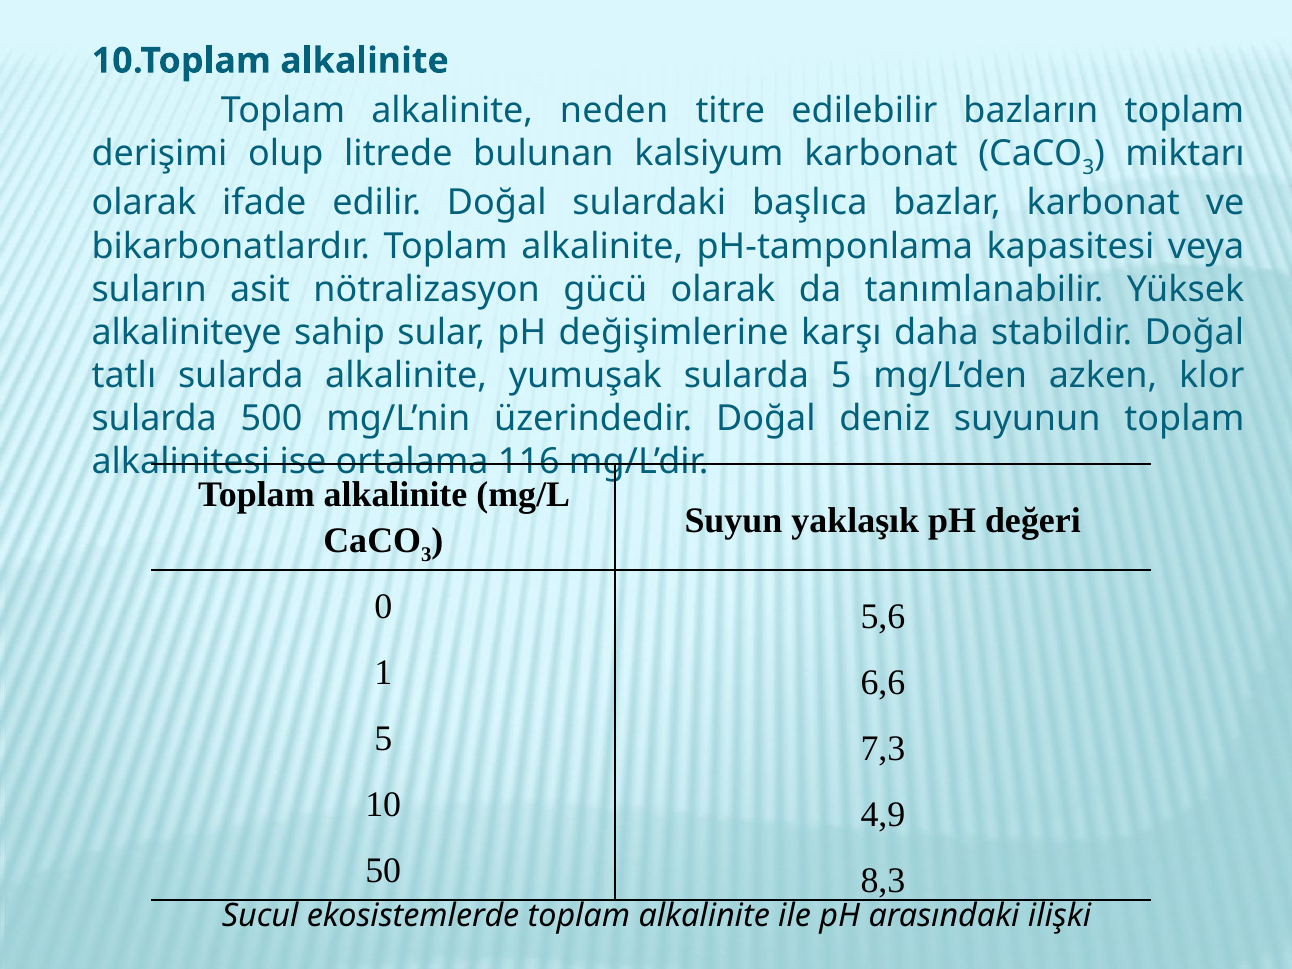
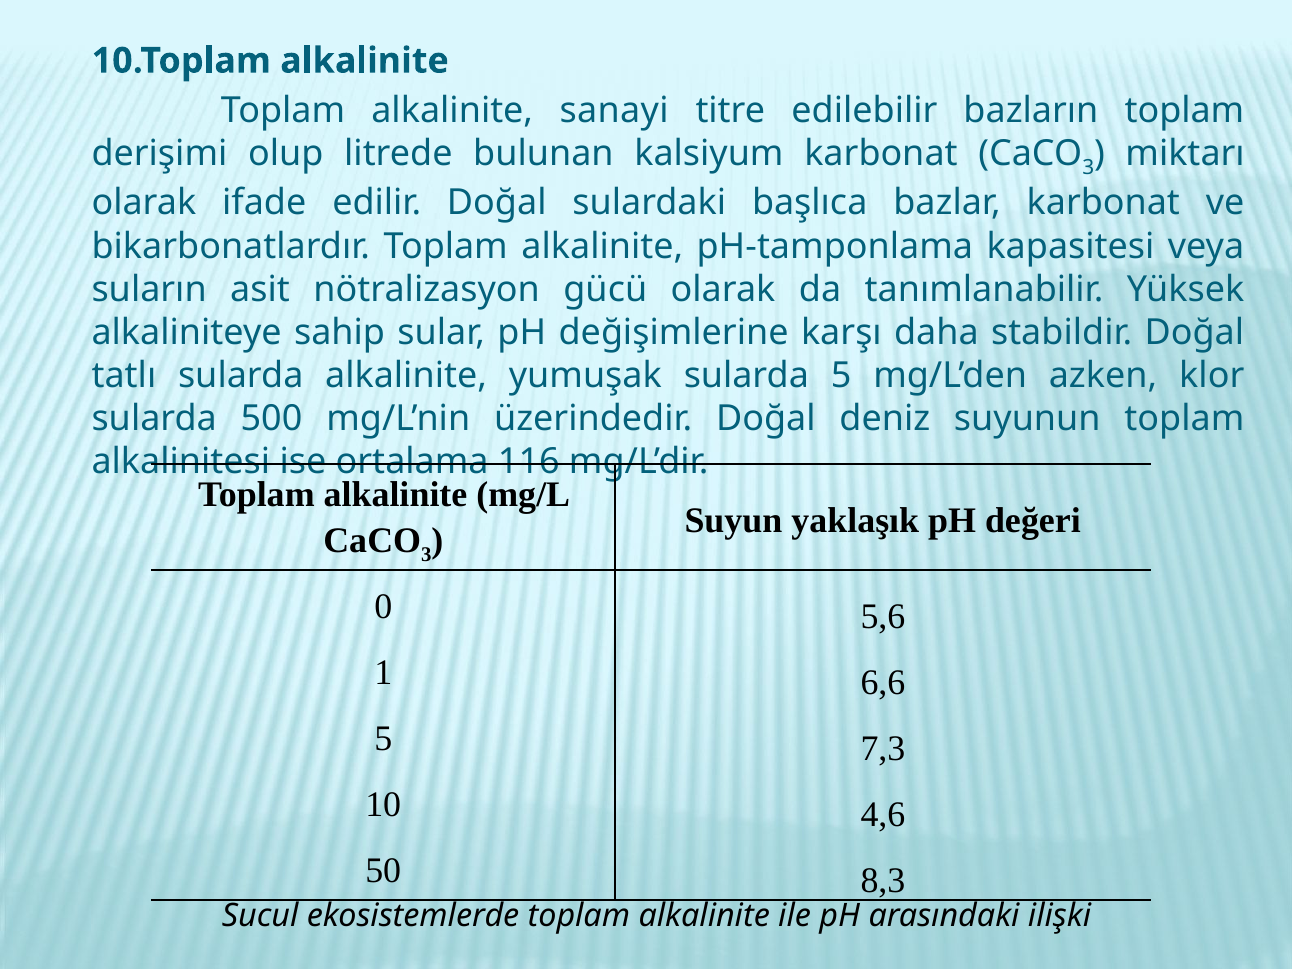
neden: neden -> sanayi (614, 111)
4,9: 4,9 -> 4,6 (883, 815)
